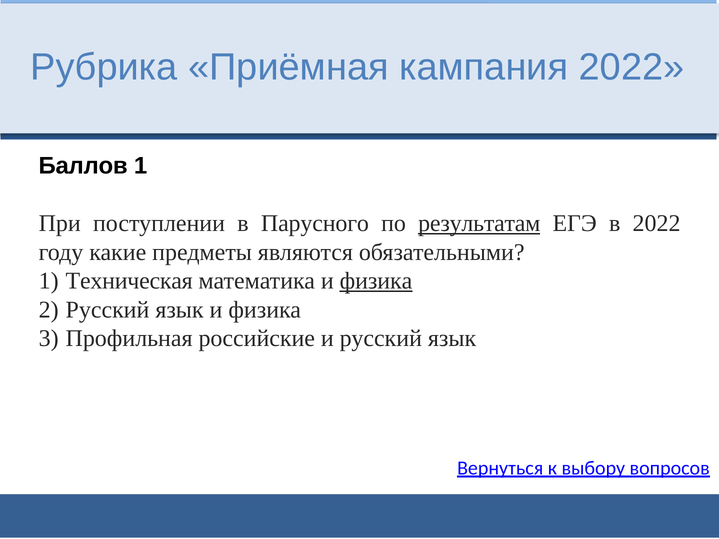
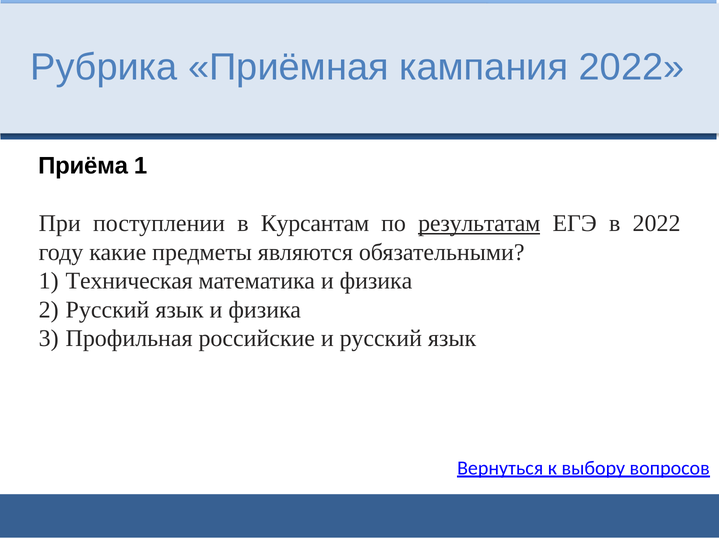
Баллов: Баллов -> Приёма (83, 166)
Парусного: Парусного -> Курсантам (315, 223)
физика underline: present -> none (376, 281)
